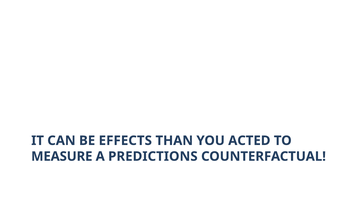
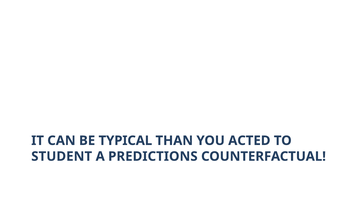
EFFECTS: EFFECTS -> TYPICAL (125, 141)
MEASURE: MEASURE -> STUDENT (62, 156)
